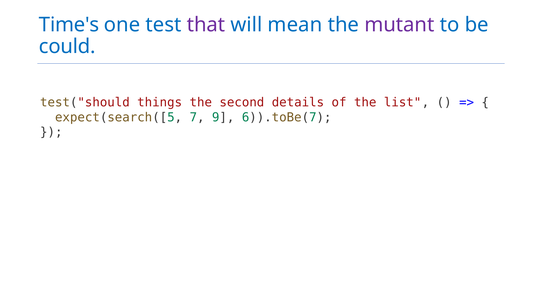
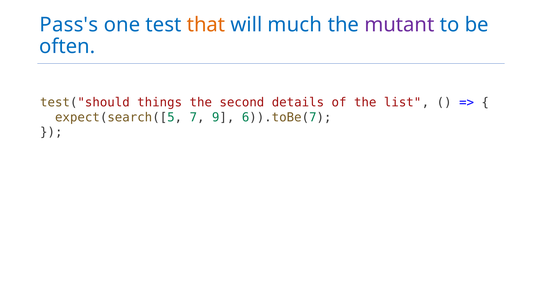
Time's: Time's -> Pass's (69, 25)
that colour: purple -> orange (206, 25)
mean: mean -> much (295, 25)
could: could -> often (67, 47)
